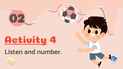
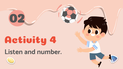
Activity underline: present -> none (26, 40)
